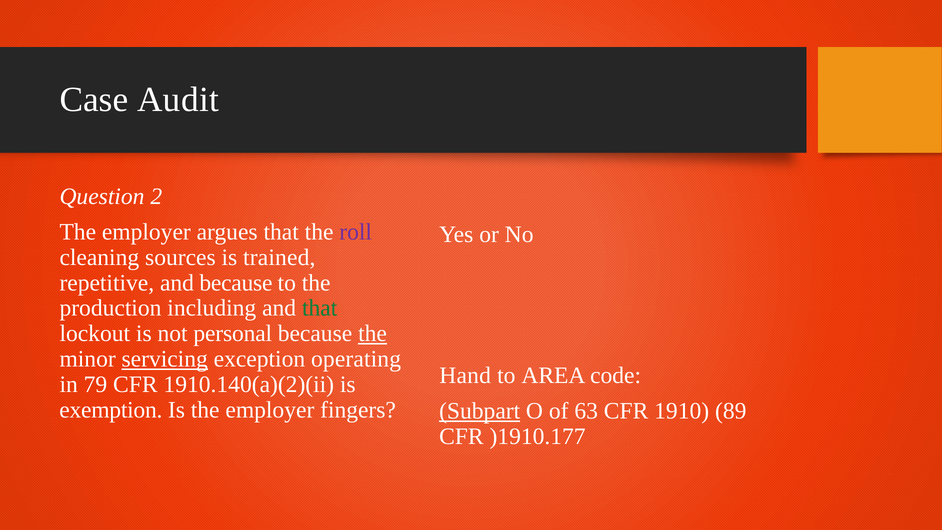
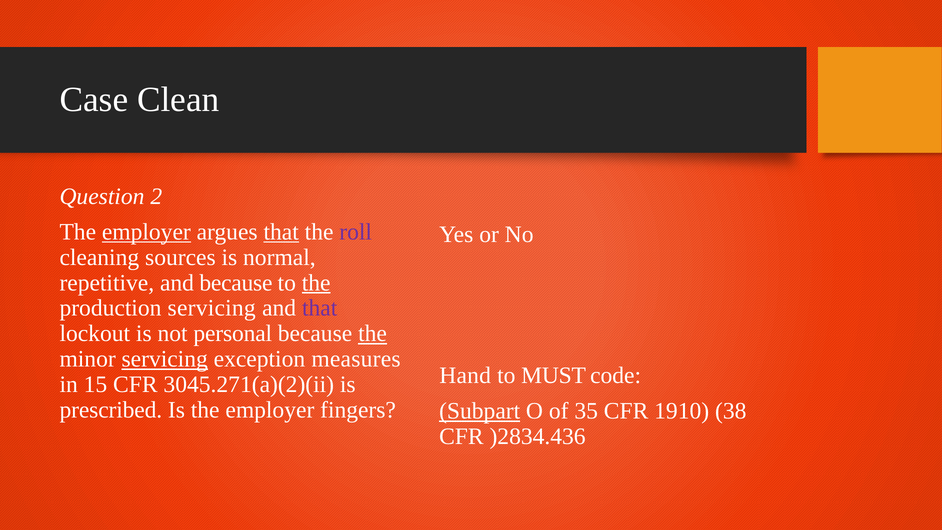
Audit: Audit -> Clean (178, 100)
employer underline: none -> present (146, 232)
that underline: none -> present (281, 232)
trained: trained -> normal (279, 257)
the underline: none -> present (316, 283)
production including: including -> servicing (212, 308)
that colour: green -> purple (320, 308)
operating: operating -> measures (356, 359)
AREA: AREA -> MUST (554, 376)
79: 79 -> 15 (95, 384)
1910.140(a)(2)(ii: 1910.140(a)(2)(ii -> 3045.271(a)(2)(ii (249, 384)
exemption: exemption -> prescribed (111, 410)
63: 63 -> 35 (586, 411)
89: 89 -> 38 (731, 411)
)1910.177: )1910.177 -> )2834.436 (538, 436)
